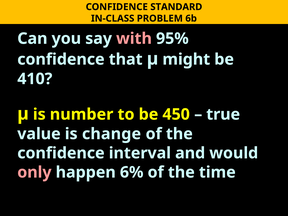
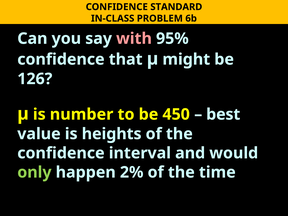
410: 410 -> 126 (35, 79)
true: true -> best (223, 114)
change: change -> heights (112, 134)
only colour: pink -> light green (34, 172)
6%: 6% -> 2% (132, 172)
